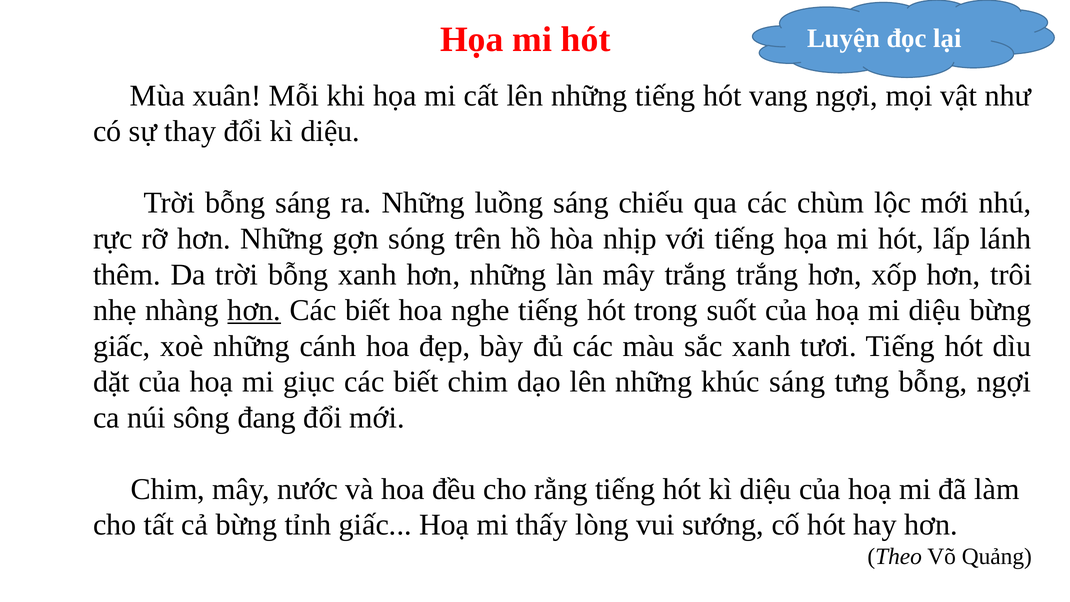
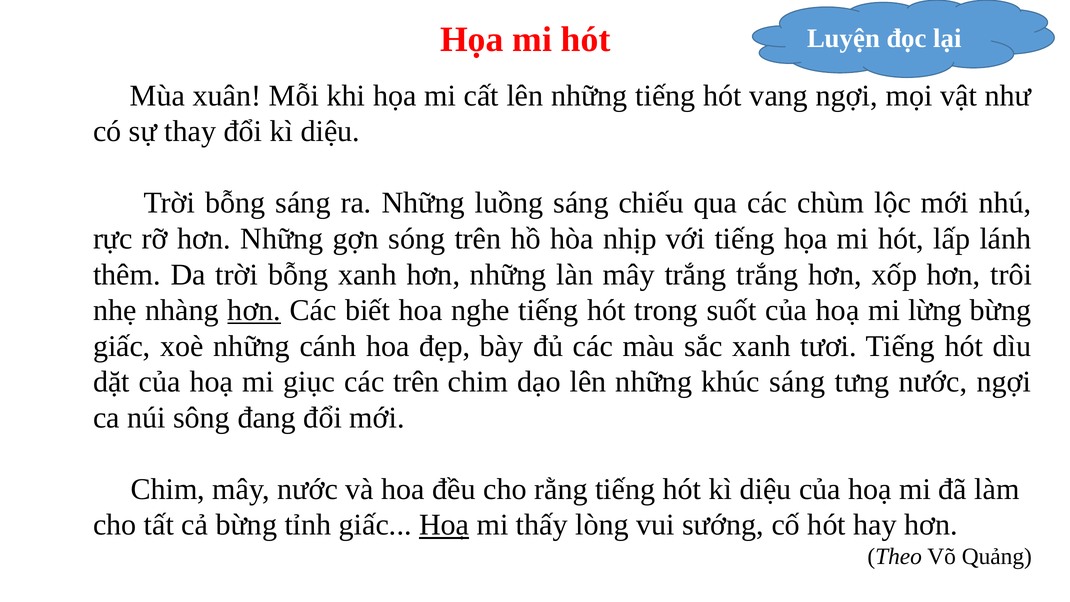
mi diệu: diệu -> lừng (935, 310)
giục các biết: biết -> trên (416, 382)
tưng bỗng: bỗng -> nước (933, 382)
Hoạ underline: none -> present (444, 525)
